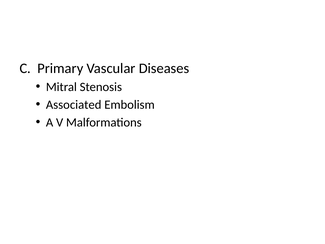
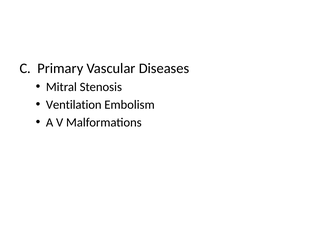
Associated: Associated -> Ventilation (74, 105)
